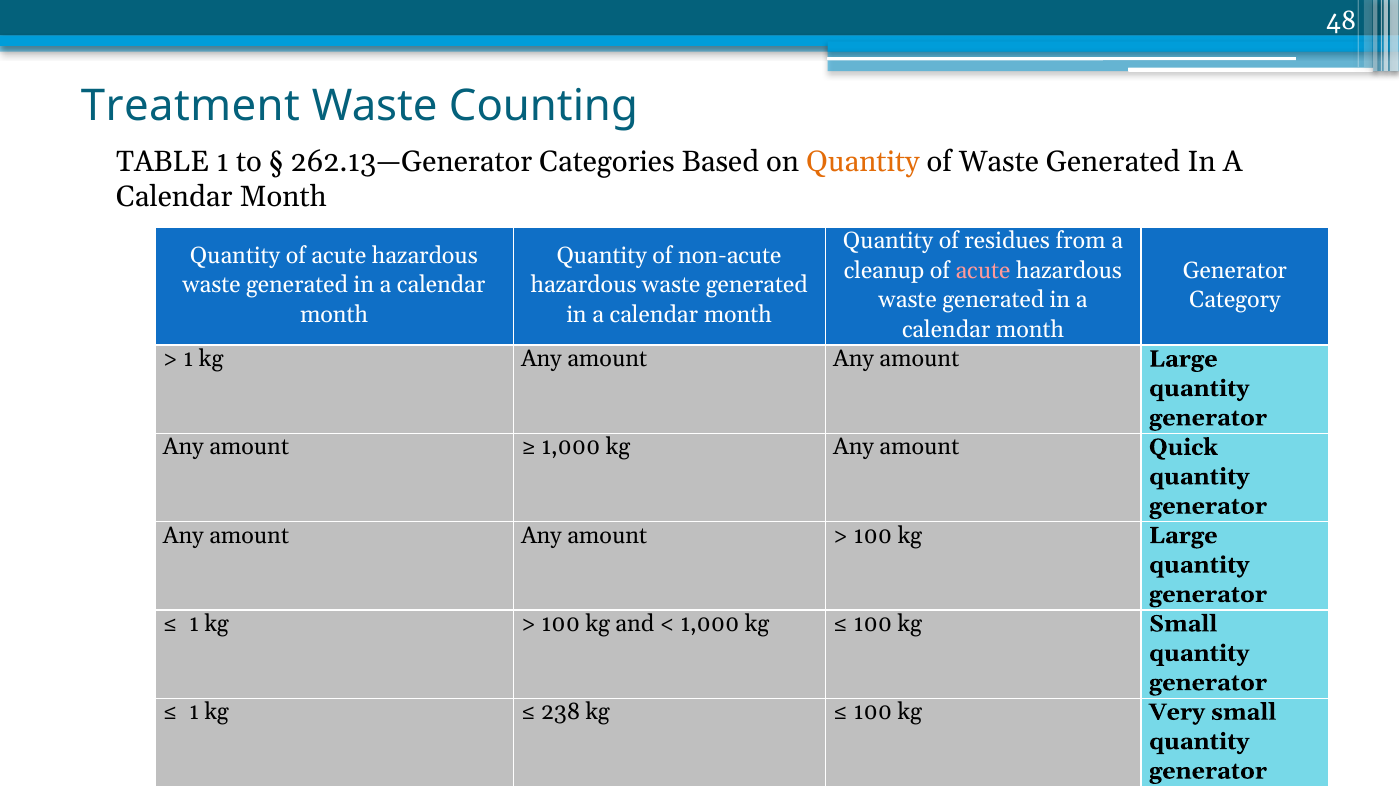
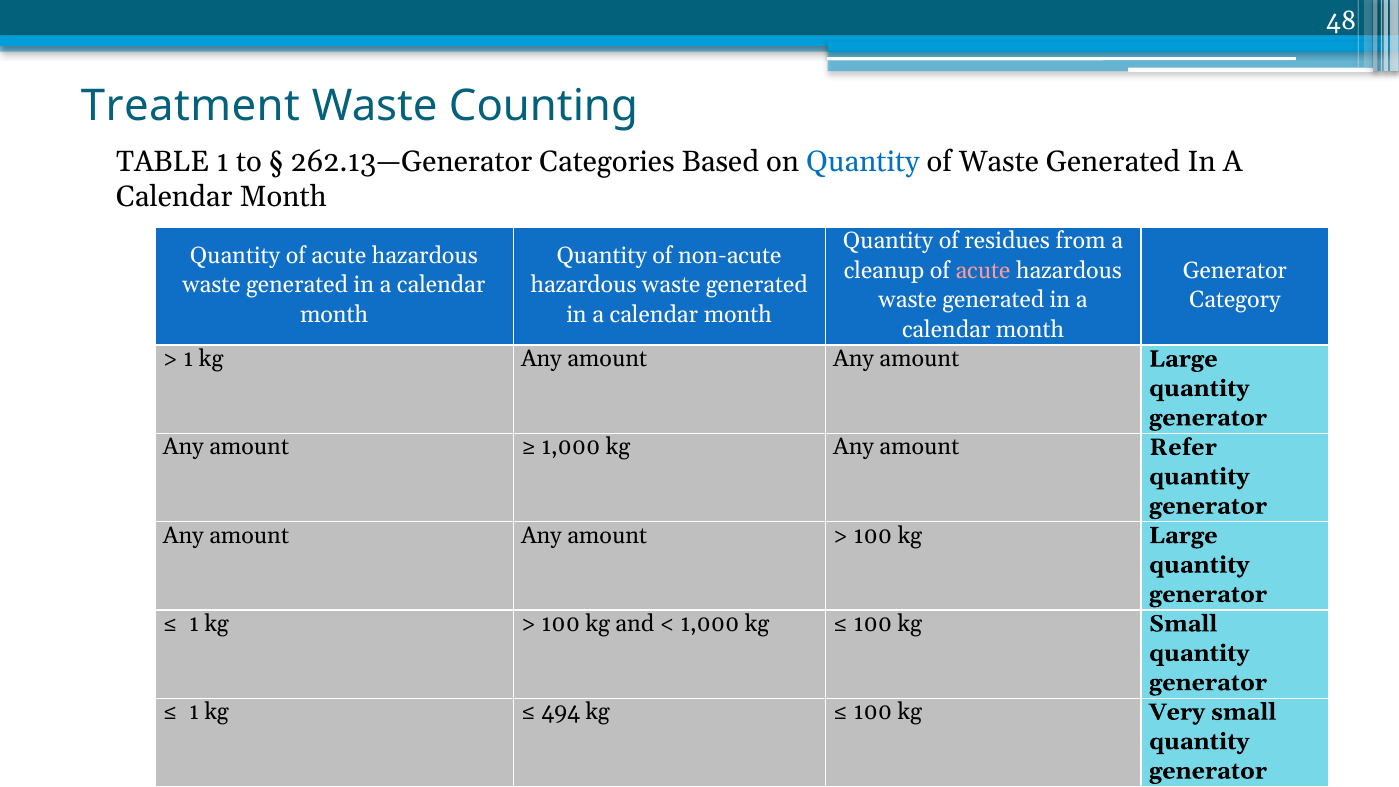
Quantity colour: orange -> blue (863, 162)
Quick: Quick -> Refer (1183, 447)
238: 238 -> 494 (561, 712)
